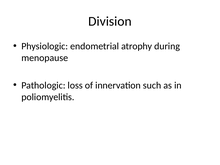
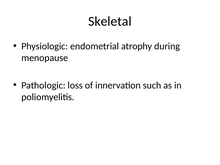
Division: Division -> Skeletal (110, 21)
